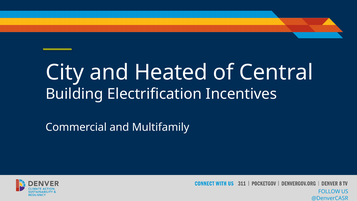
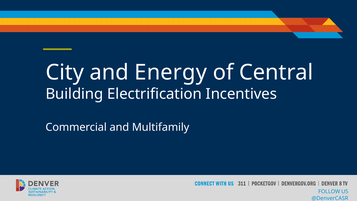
Heated: Heated -> Energy (171, 72)
